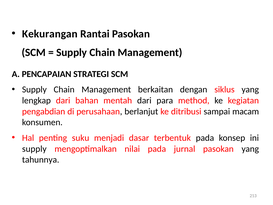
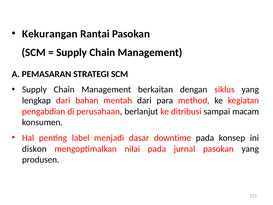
PENCAPAIAN: PENCAPAIAN -> PEMASARAN (47, 74)
suku: suku -> label (81, 138)
terbentuk: terbentuk -> downtime (172, 138)
supply: supply -> diskon (34, 149)
tahunnya: tahunnya -> produsen (41, 160)
